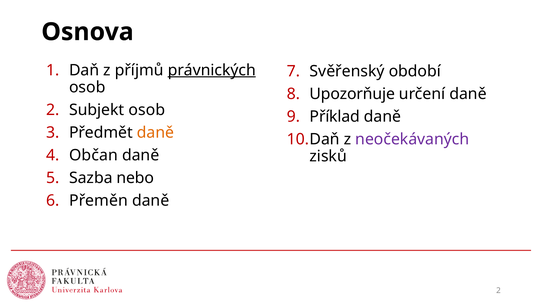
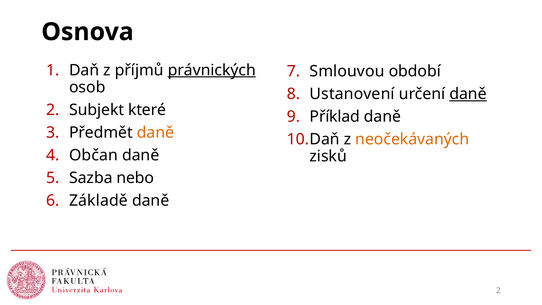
Svěřenský: Svěřenský -> Smlouvou (347, 71)
Upozorňuje: Upozorňuje -> Ustanovení (352, 94)
daně underline: none -> present (468, 94)
Subjekt osob: osob -> které (147, 110)
neočekávaných colour: purple -> orange (412, 139)
Přeměn: Přeměn -> Základě (98, 201)
